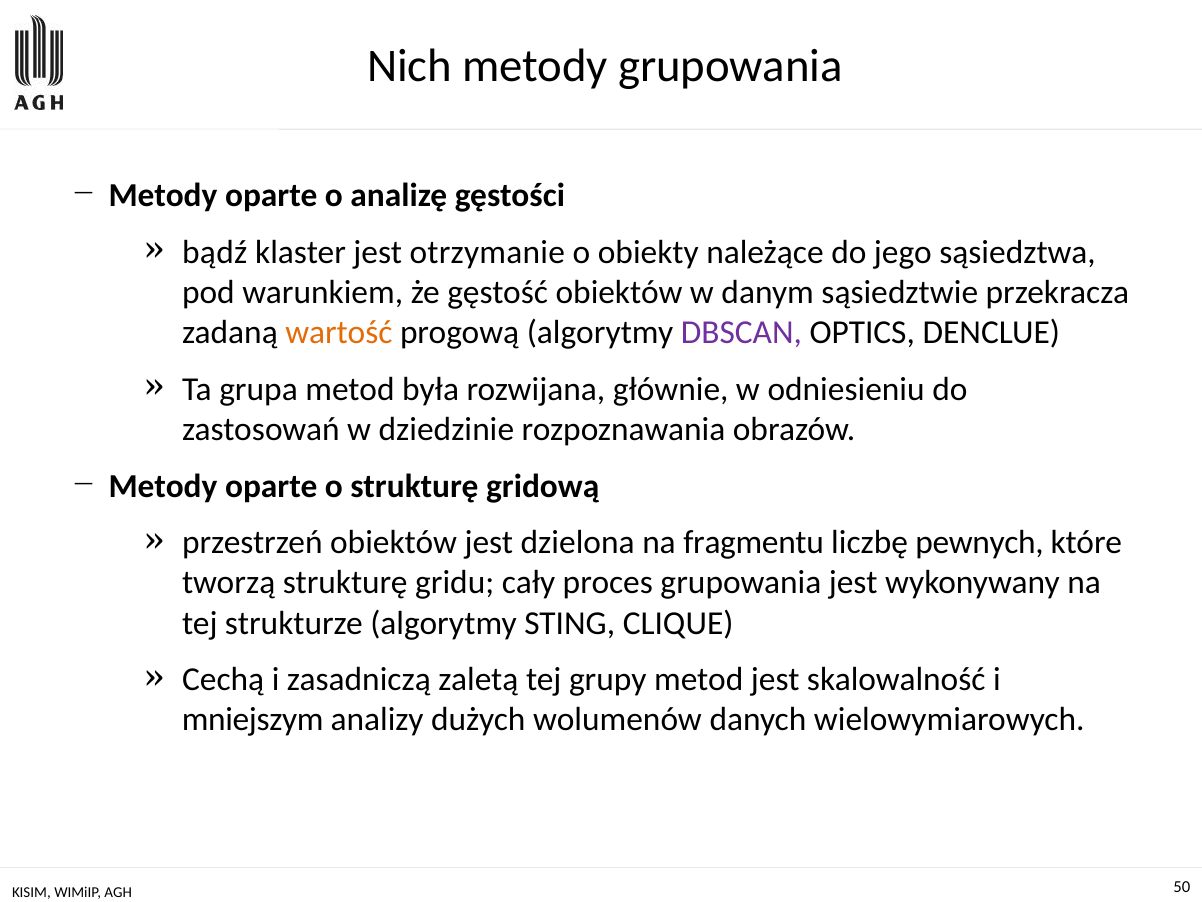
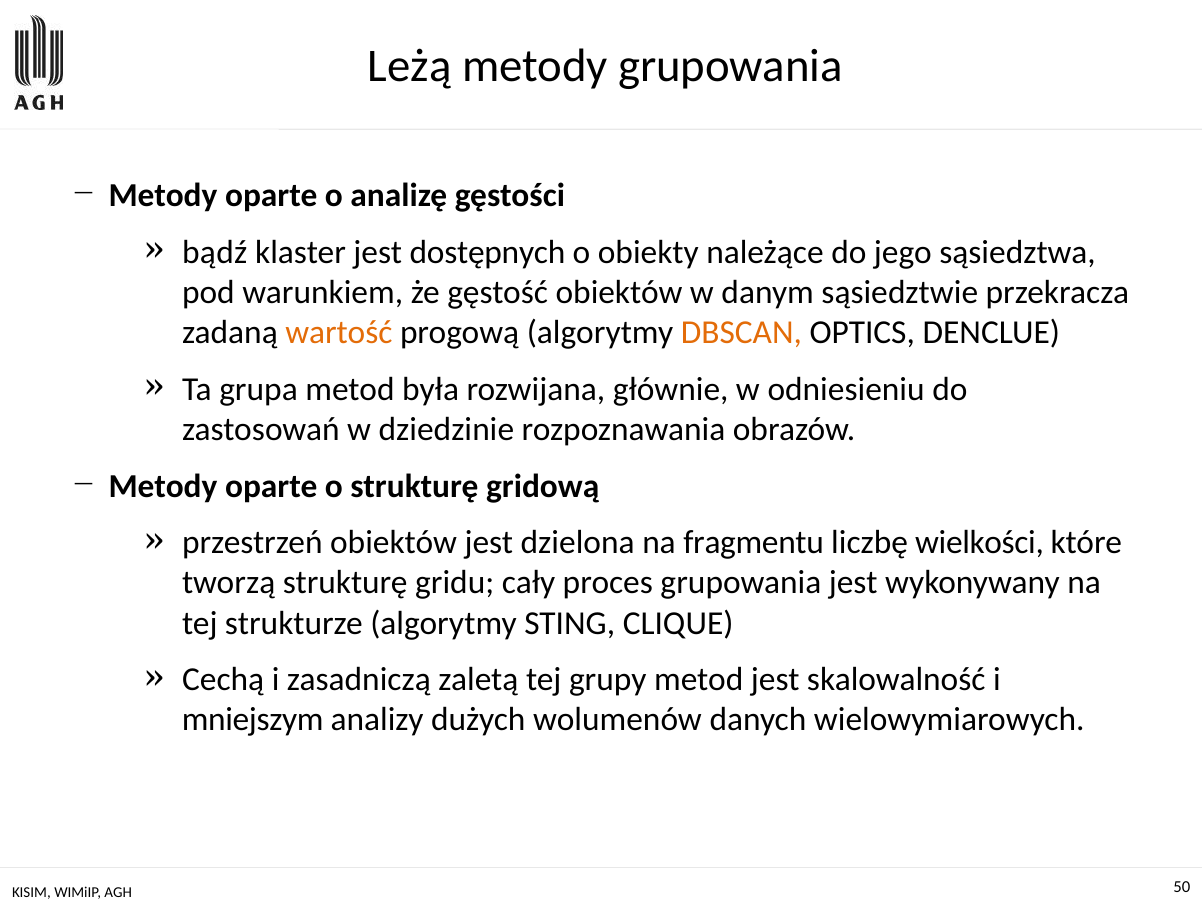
Nich: Nich -> Leżą (409, 66)
otrzymanie: otrzymanie -> dostępnych (487, 252)
DBSCAN colour: purple -> orange (741, 332)
pewnych: pewnych -> wielkości (980, 543)
